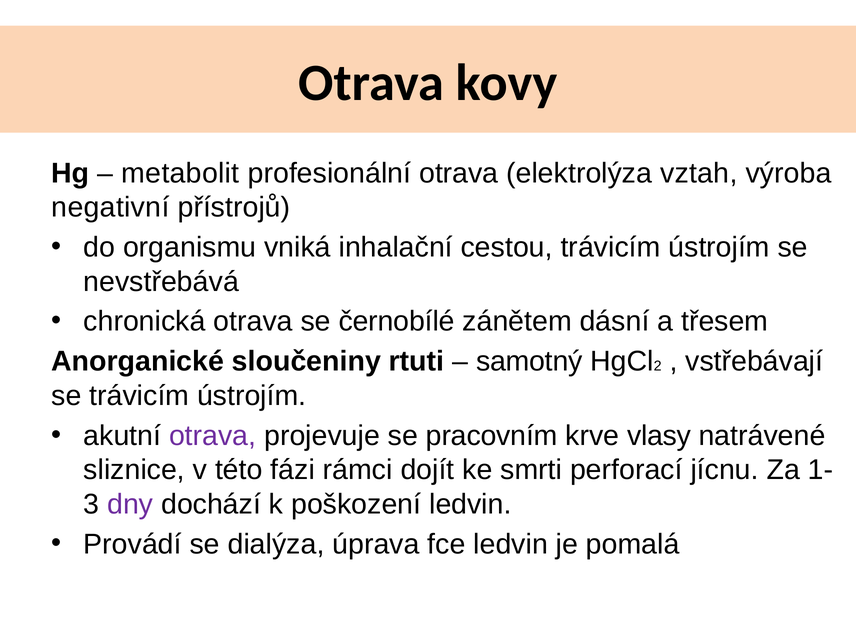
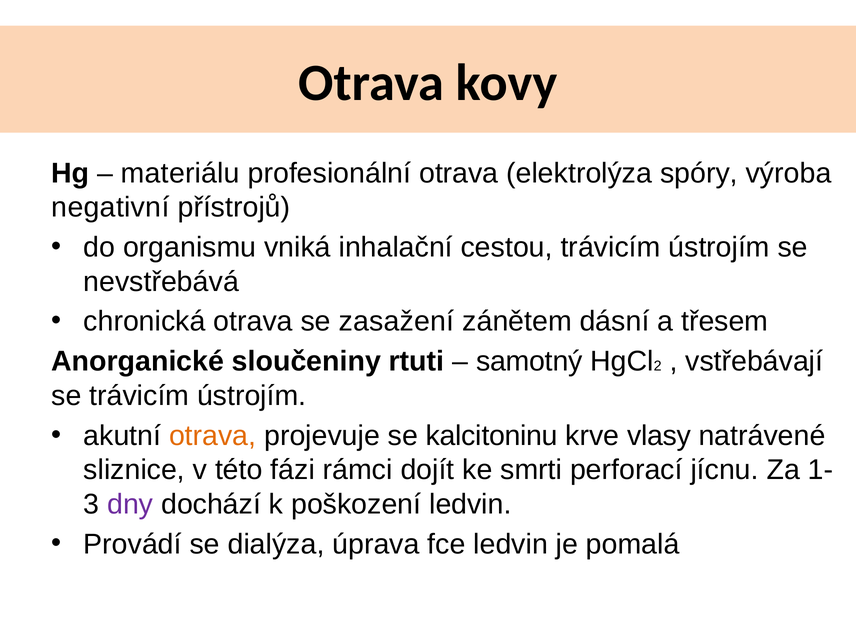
metabolit: metabolit -> materiálu (180, 173)
vztah: vztah -> spóry (699, 173)
černobílé: černobílé -> zasažení (396, 322)
otrava colour: purple -> orange (213, 436)
pracovním: pracovním -> kalcitoninu (492, 436)
